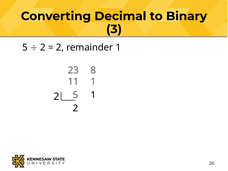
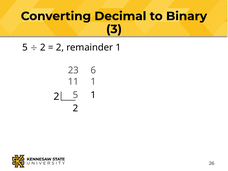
8: 8 -> 6 (93, 70)
